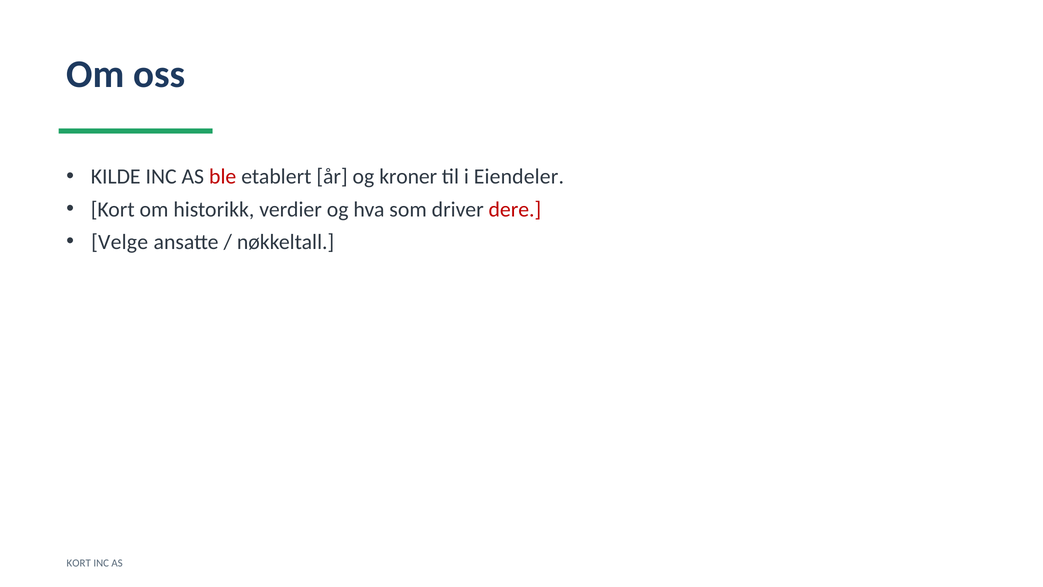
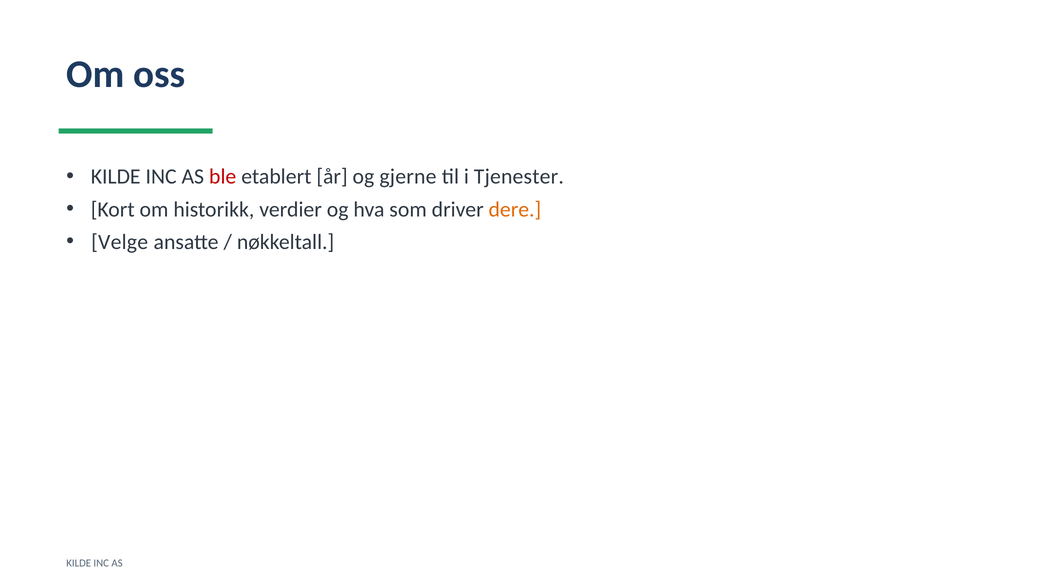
kroner: kroner -> gjerne (408, 177)
Eiendeler: Eiendeler -> Tjenester (519, 177)
dere colour: red -> orange (515, 209)
KORT: KORT -> KILDE (79, 563)
